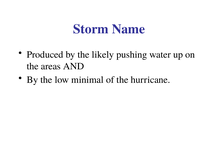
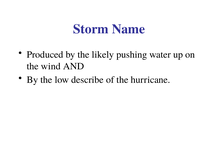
areas: areas -> wind (51, 66)
minimal: minimal -> describe (87, 80)
